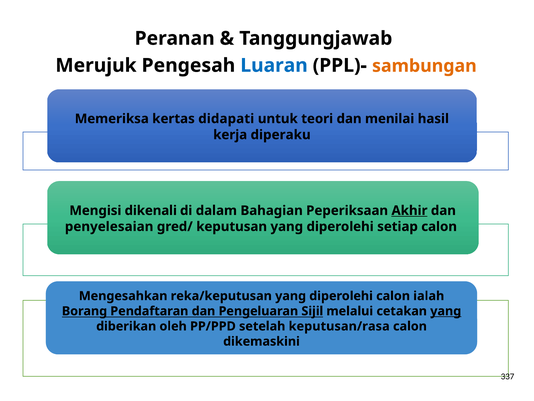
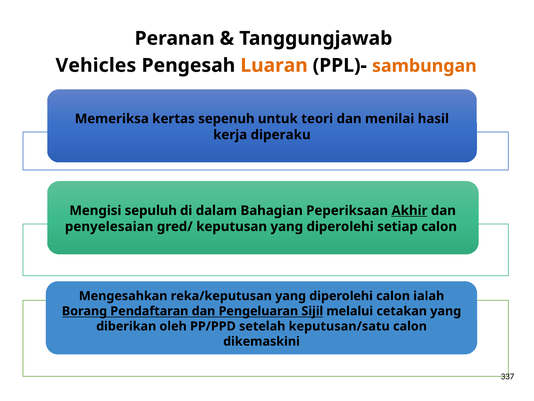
Merujuk: Merujuk -> Vehicles (96, 65)
Luaran colour: blue -> orange (274, 65)
didapati: didapati -> sepenuh (226, 119)
dikenali: dikenali -> sepuluh (151, 210)
yang underline: present -> none (446, 311)
keputusan/rasa: keputusan/rasa -> keputusan/satu (339, 326)
